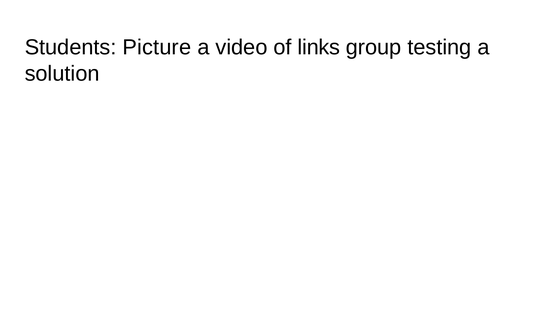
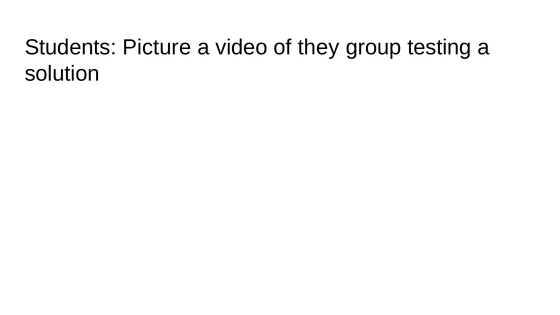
links: links -> they (319, 47)
